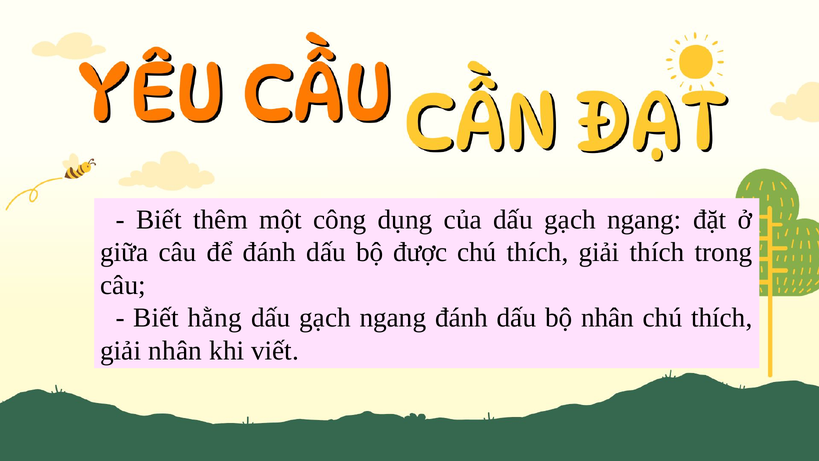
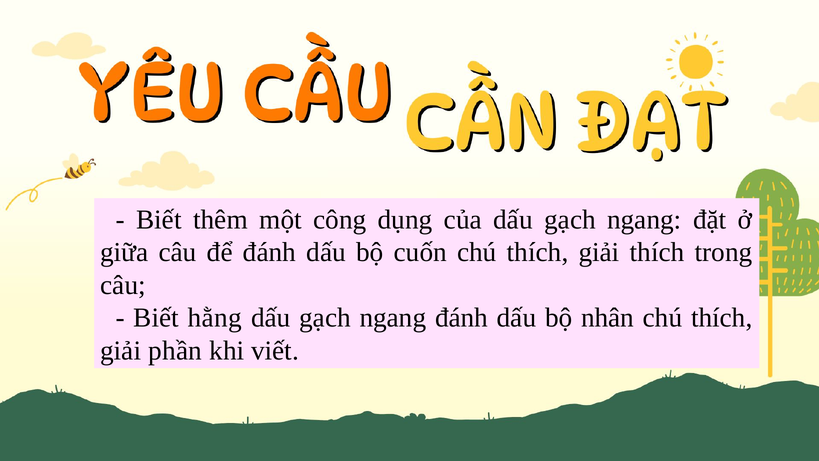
được: được -> cuốn (420, 252)
giải nhân: nhân -> phần (175, 350)
